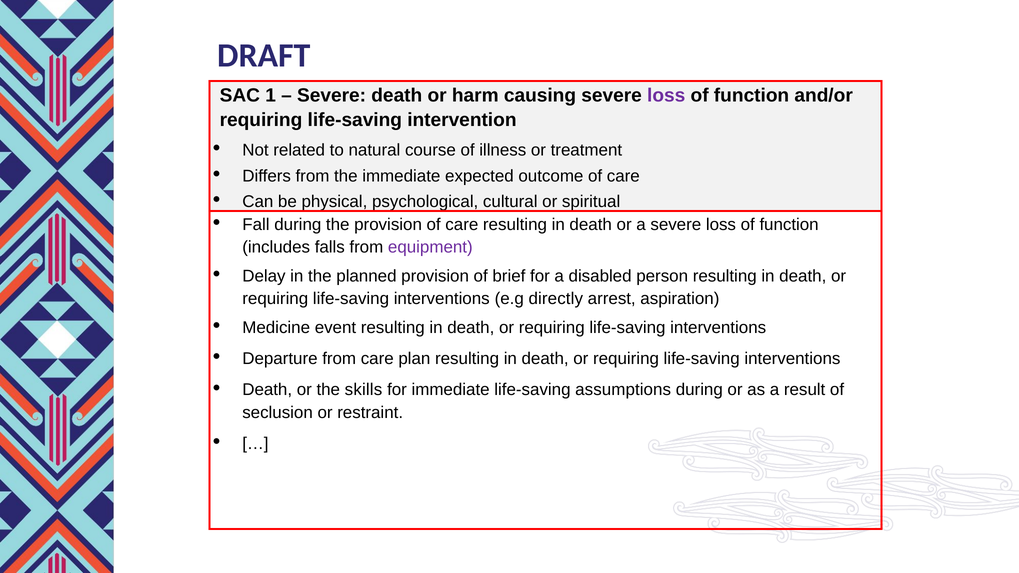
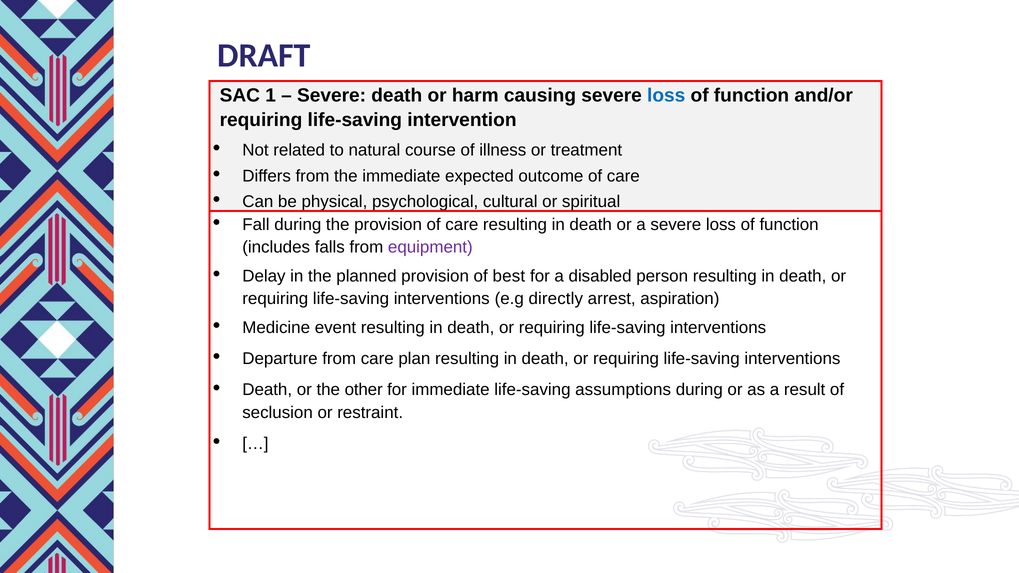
loss colour: purple -> blue (666, 95)
brief: brief -> best (509, 276)
skills: skills -> other (364, 390)
